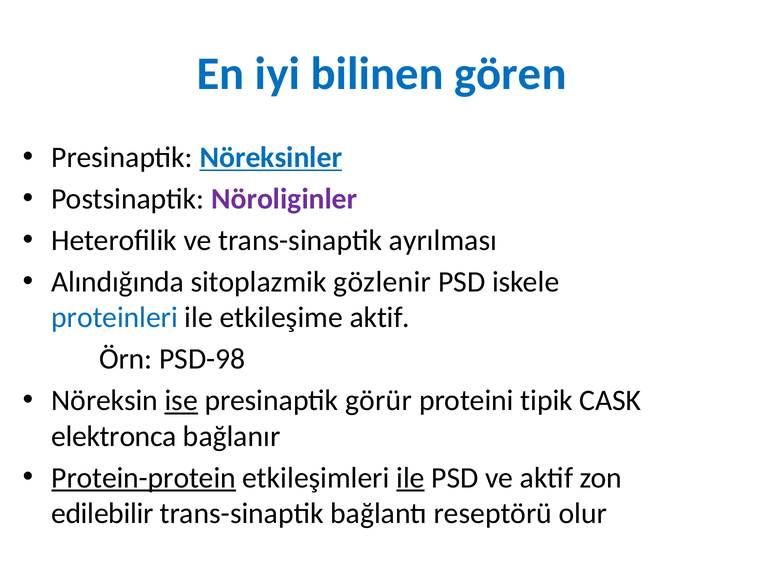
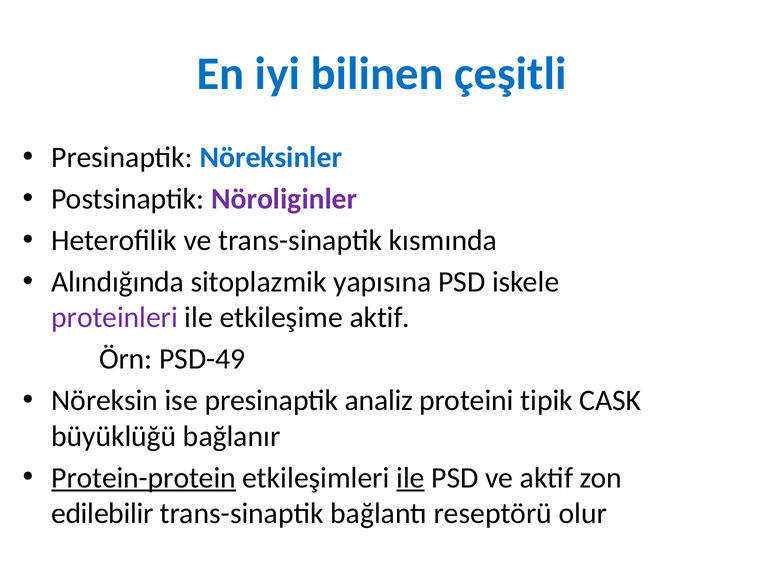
gören: gören -> çeşitli (510, 74)
Nöreksinler underline: present -> none (271, 157)
ayrılması: ayrılması -> kısmında (443, 240)
gözlenir: gözlenir -> yapısına (382, 282)
proteinleri colour: blue -> purple (115, 318)
PSD-98: PSD-98 -> PSD-49 (202, 359)
ise underline: present -> none (181, 401)
görür: görür -> analiz (379, 401)
elektronca: elektronca -> büyüklüğü (114, 436)
